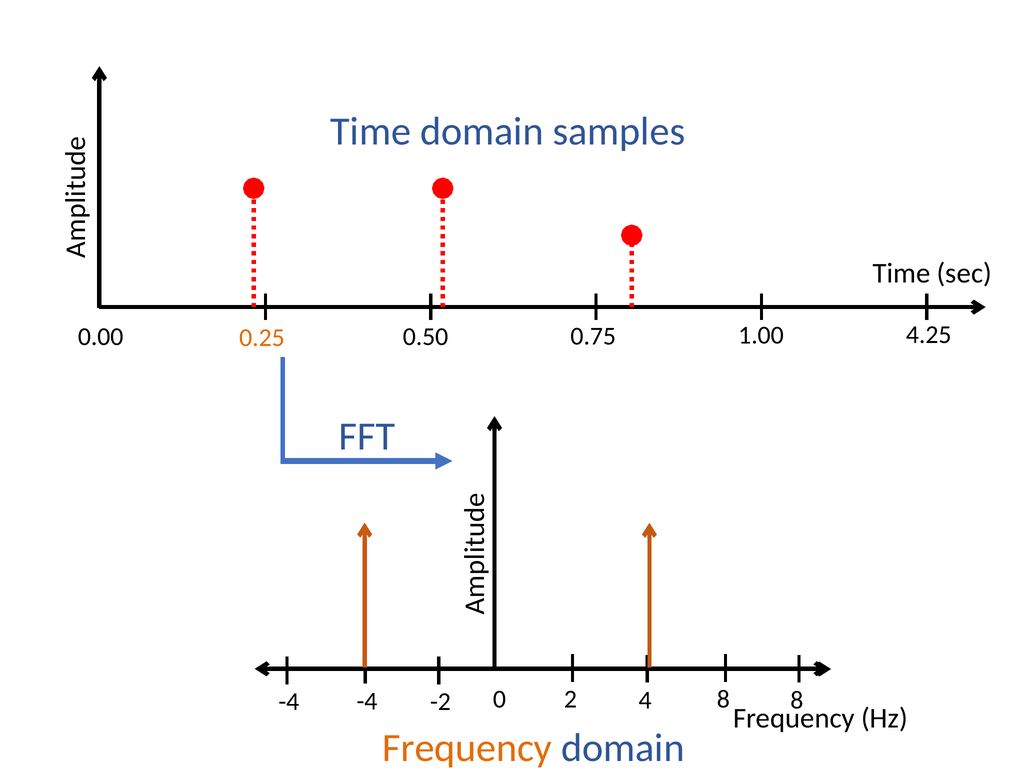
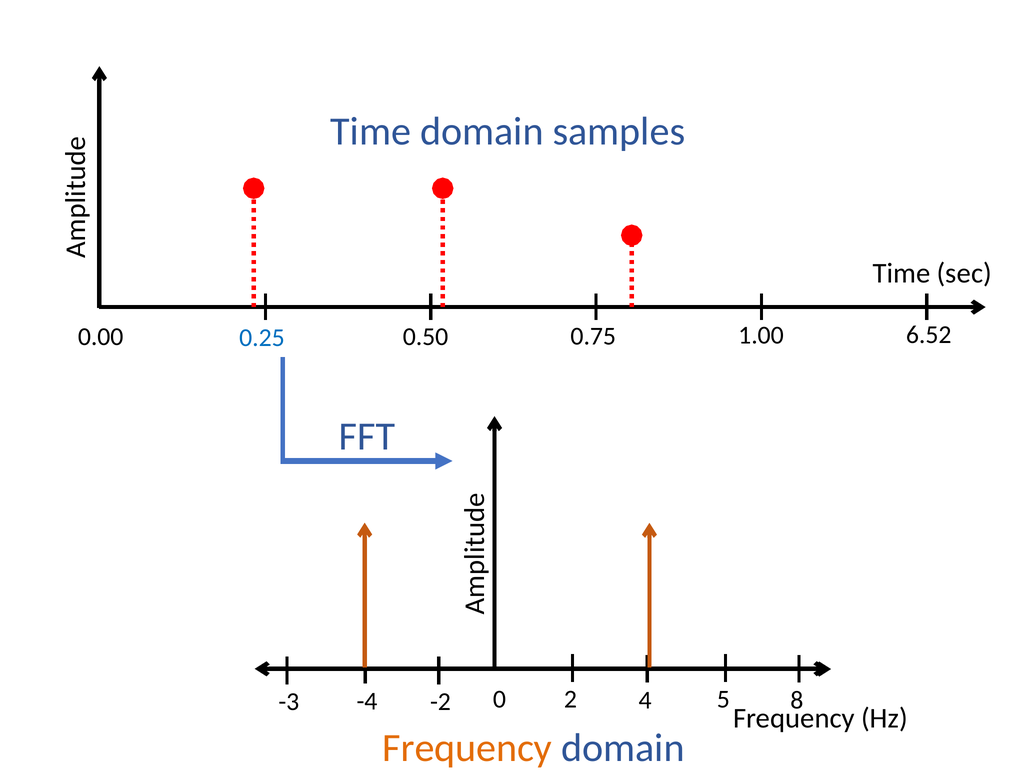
0.25 colour: orange -> blue (262, 338)
4.25: 4.25 -> 6.52 (929, 335)
0 8: 8 -> 5 (723, 700)
-4: -4 -> -3 (289, 702)
